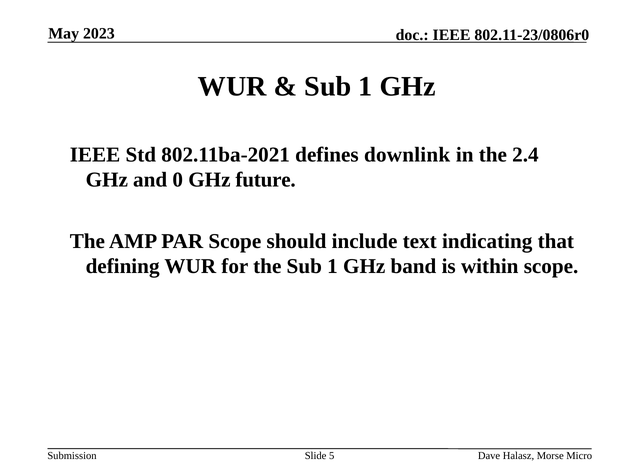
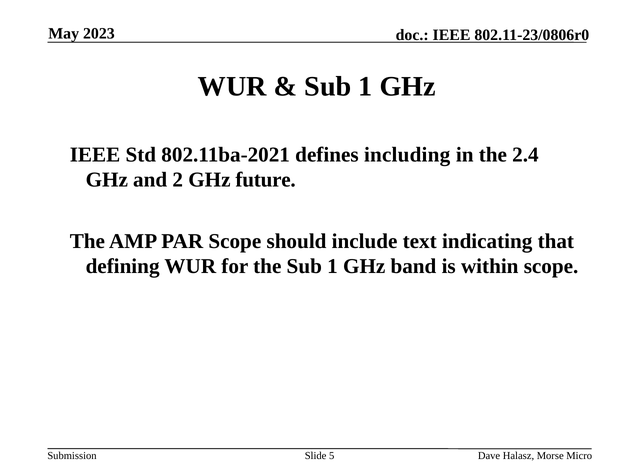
downlink: downlink -> including (407, 155)
0: 0 -> 2 (178, 180)
